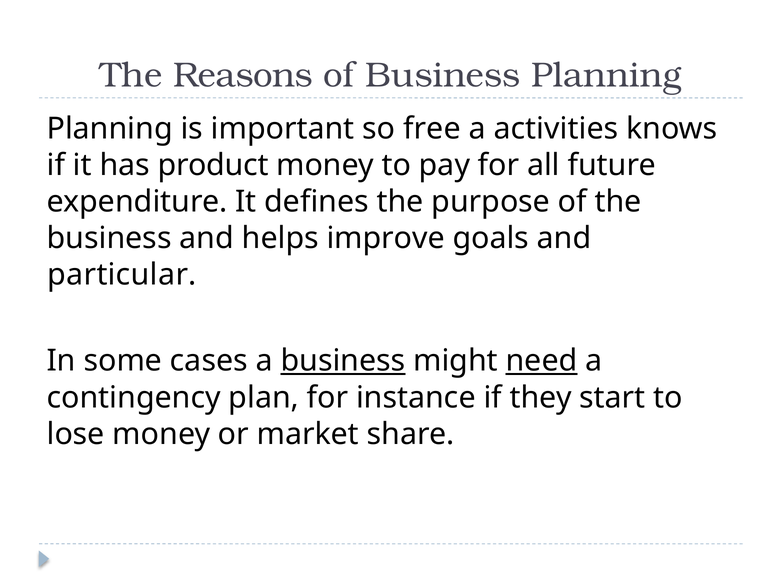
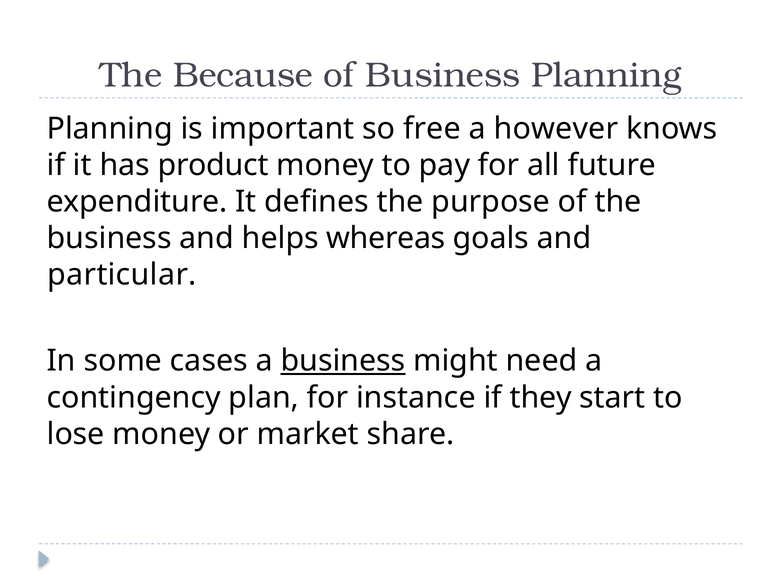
Reasons: Reasons -> Because (243, 75)
activities: activities -> however (556, 129)
improve: improve -> whereas (386, 238)
need underline: present -> none (542, 361)
